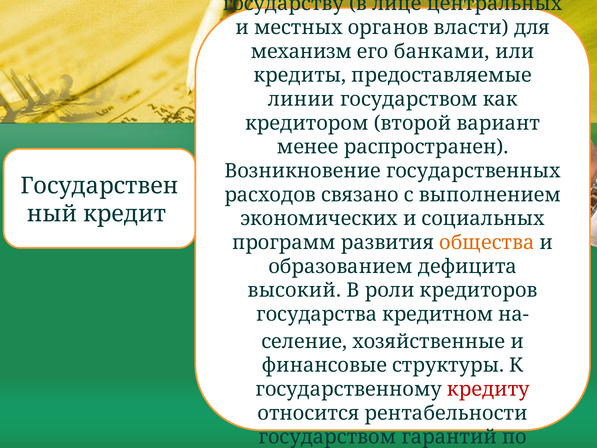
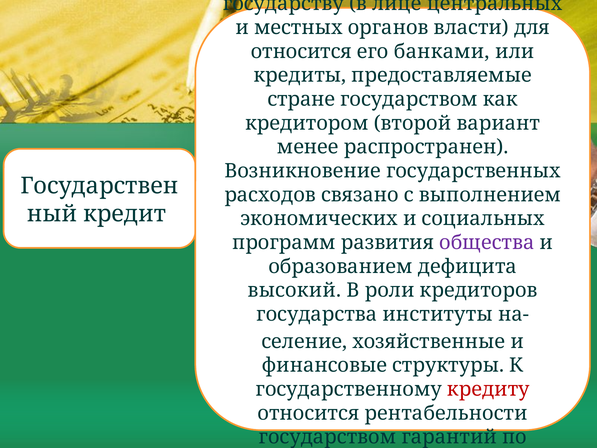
механизм: механизм -> относится (301, 51)
линии: линии -> стране (301, 99)
общества colour: orange -> purple (487, 242)
кредитном: кредитном -> институты (438, 314)
